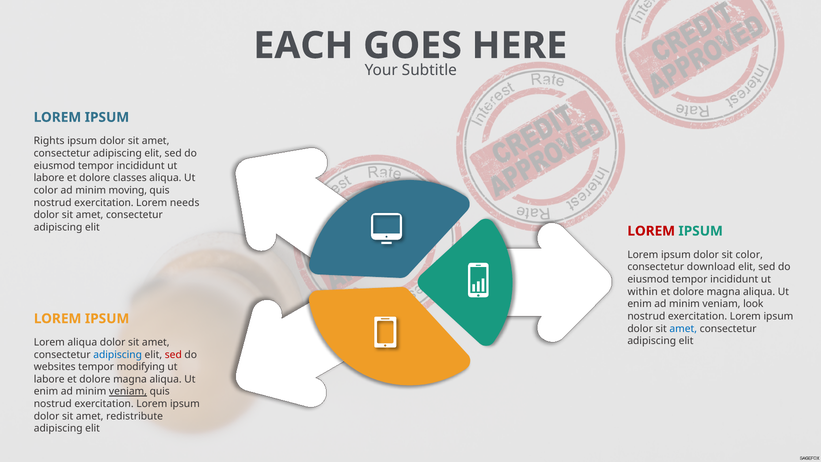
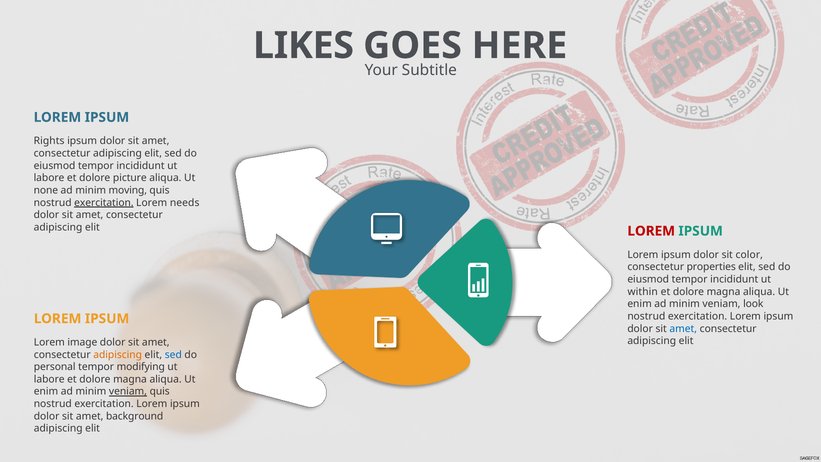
EACH: EACH -> LIKES (304, 46)
classes: classes -> picture (130, 178)
color: color -> none (46, 190)
exercitation underline: none -> present (104, 203)
download: download -> properties (711, 267)
Lorem aliqua: aliqua -> image (82, 342)
adipiscing colour: blue -> orange (118, 354)
sed colour: red -> blue (173, 354)
websites: websites -> personal (55, 367)
redistribute: redistribute -> background (135, 416)
